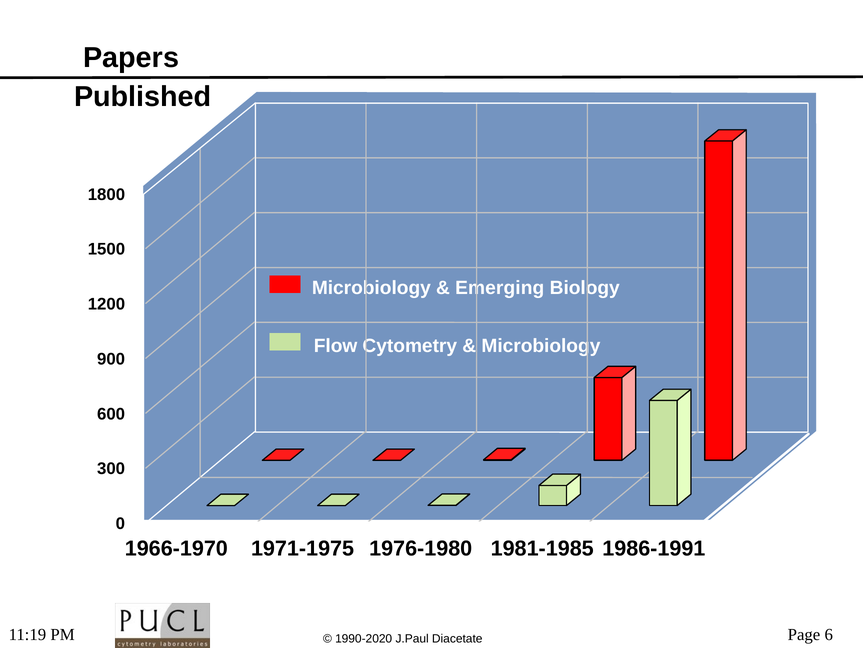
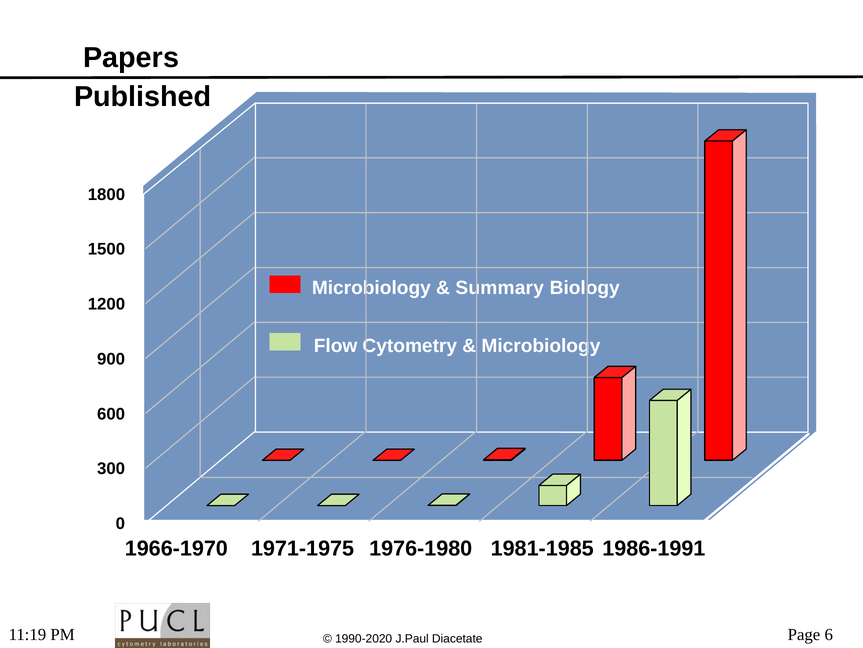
Emerging: Emerging -> Summary (500, 288)
